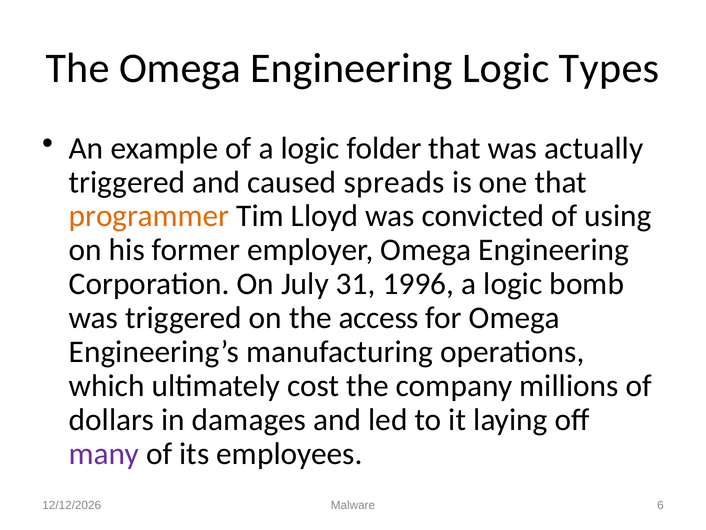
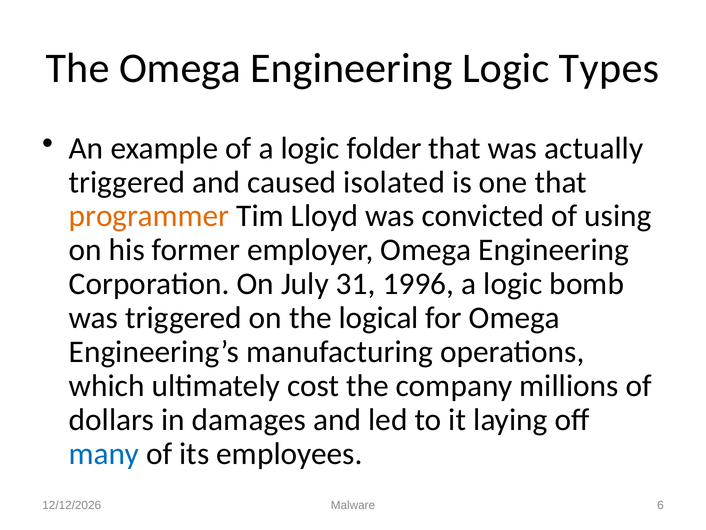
spreads: spreads -> isolated (394, 182)
access: access -> logical (379, 318)
many colour: purple -> blue (104, 453)
